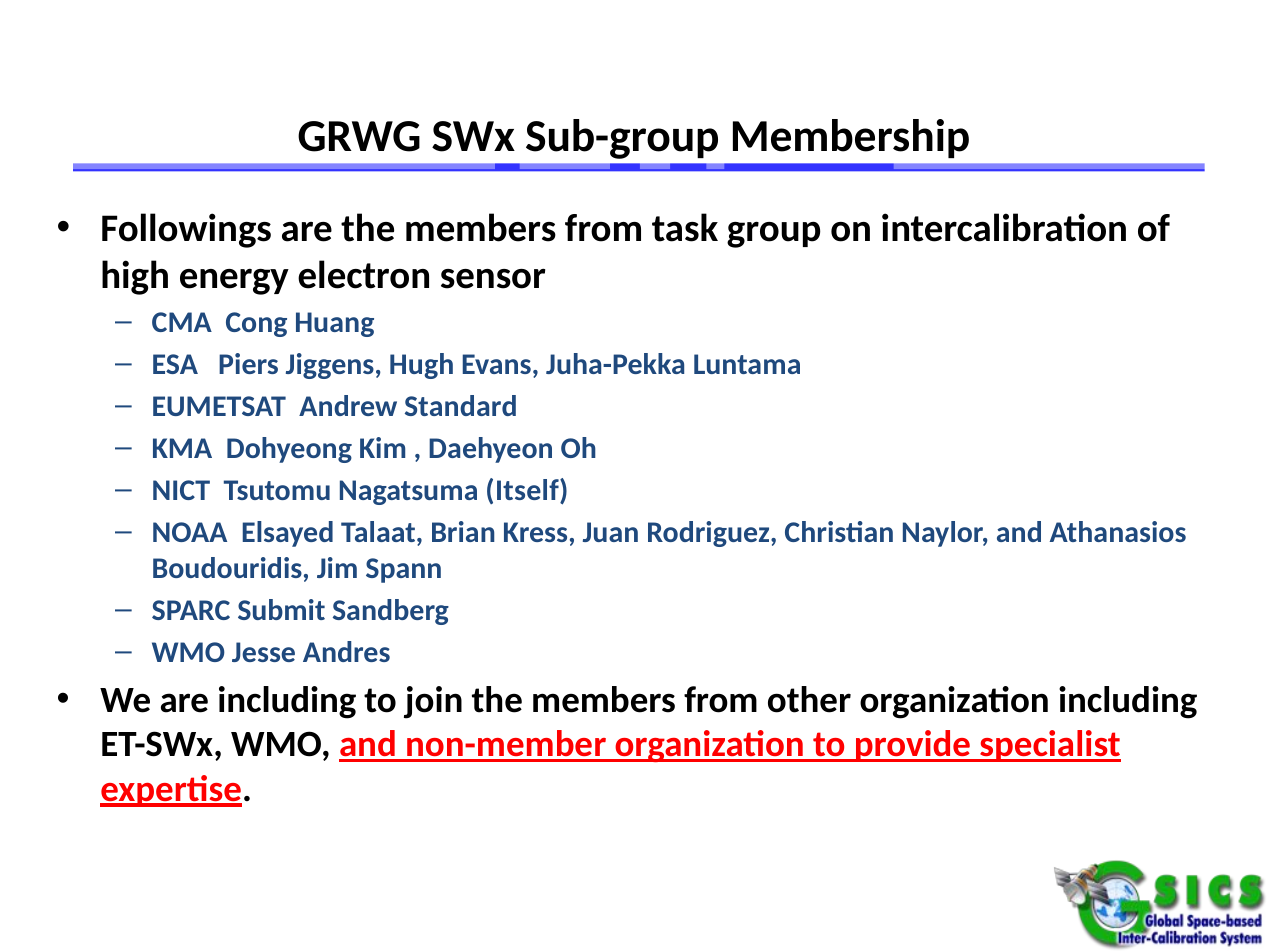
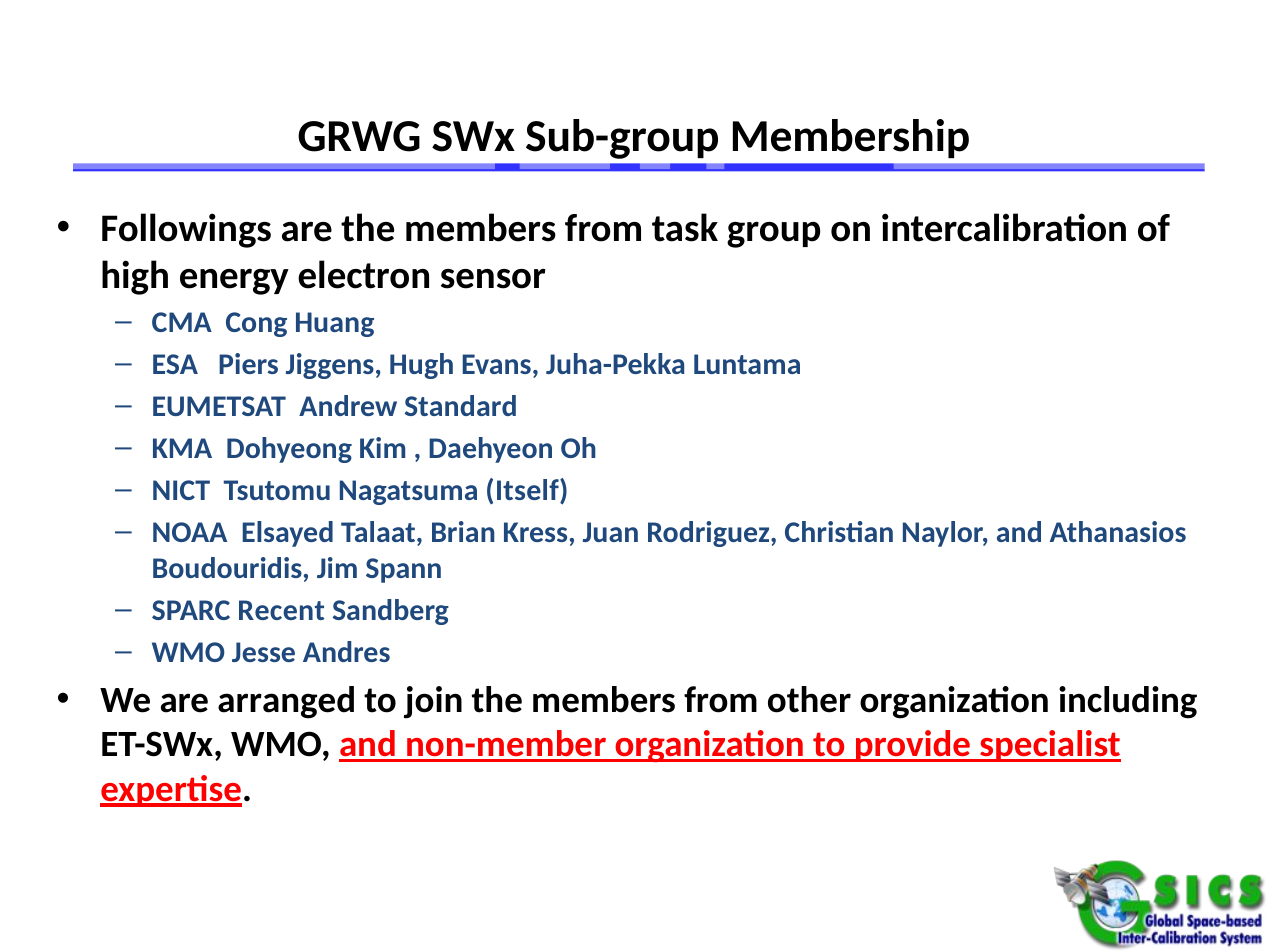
Submit: Submit -> Recent (281, 610)
are including: including -> arranged (287, 700)
